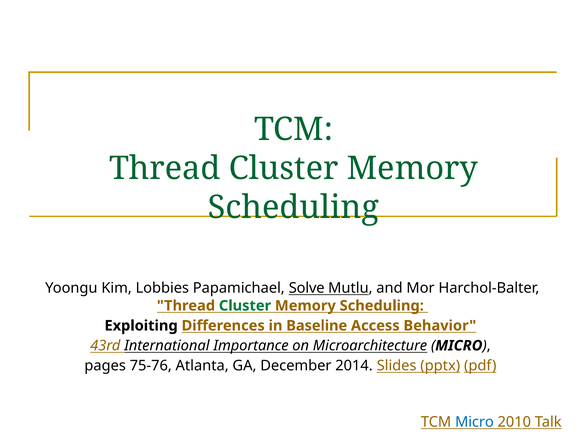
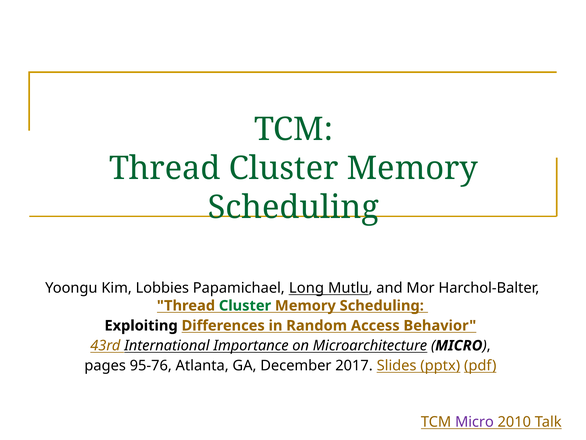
Solve: Solve -> Long (307, 288)
Baseline: Baseline -> Random (317, 325)
75-76: 75-76 -> 95-76 (151, 365)
2014: 2014 -> 2017 (354, 365)
Micro colour: blue -> purple (474, 422)
